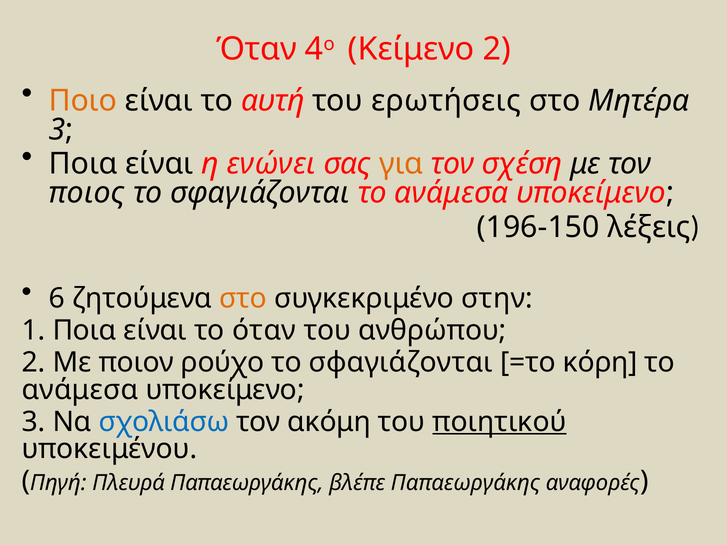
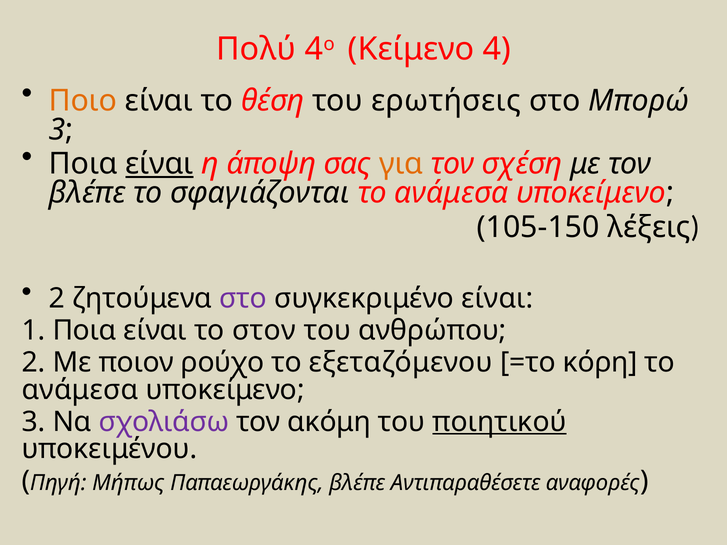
Όταν: Όταν -> Πολύ (256, 49)
Κείμενο 2: 2 -> 4 (497, 49)
αυτή: αυτή -> θέση (273, 101)
Μητέρα: Μητέρα -> Μπορώ (639, 101)
είναι underline: none -> present (159, 164)
ενώνει: ενώνει -> άποψη (271, 164)
ποιος: ποιος -> βλέπε (87, 193)
196-150: 196-150 -> 105-150 (538, 227)
6: 6 -> 2 (57, 299)
στο colour: orange -> purple (243, 299)
συγκεκριμένο στην: στην -> είναι (497, 299)
το όταν: όταν -> στον (264, 331)
σφαγιάζονται: σφαγιάζονται -> εξεταζόμενου (401, 363)
σχολιάσω colour: blue -> purple (164, 422)
Πλευρά: Πλευρά -> Μήπως (128, 483)
βλέπε Παπαεωργάκης: Παπαεωργάκης -> Αντιπαραθέσετε (466, 483)
